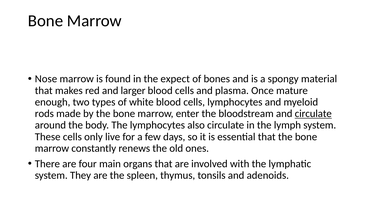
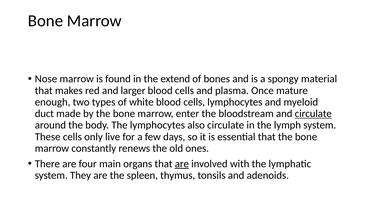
expect: expect -> extend (175, 79)
rods: rods -> duct (44, 113)
are underline: none -> present (182, 163)
